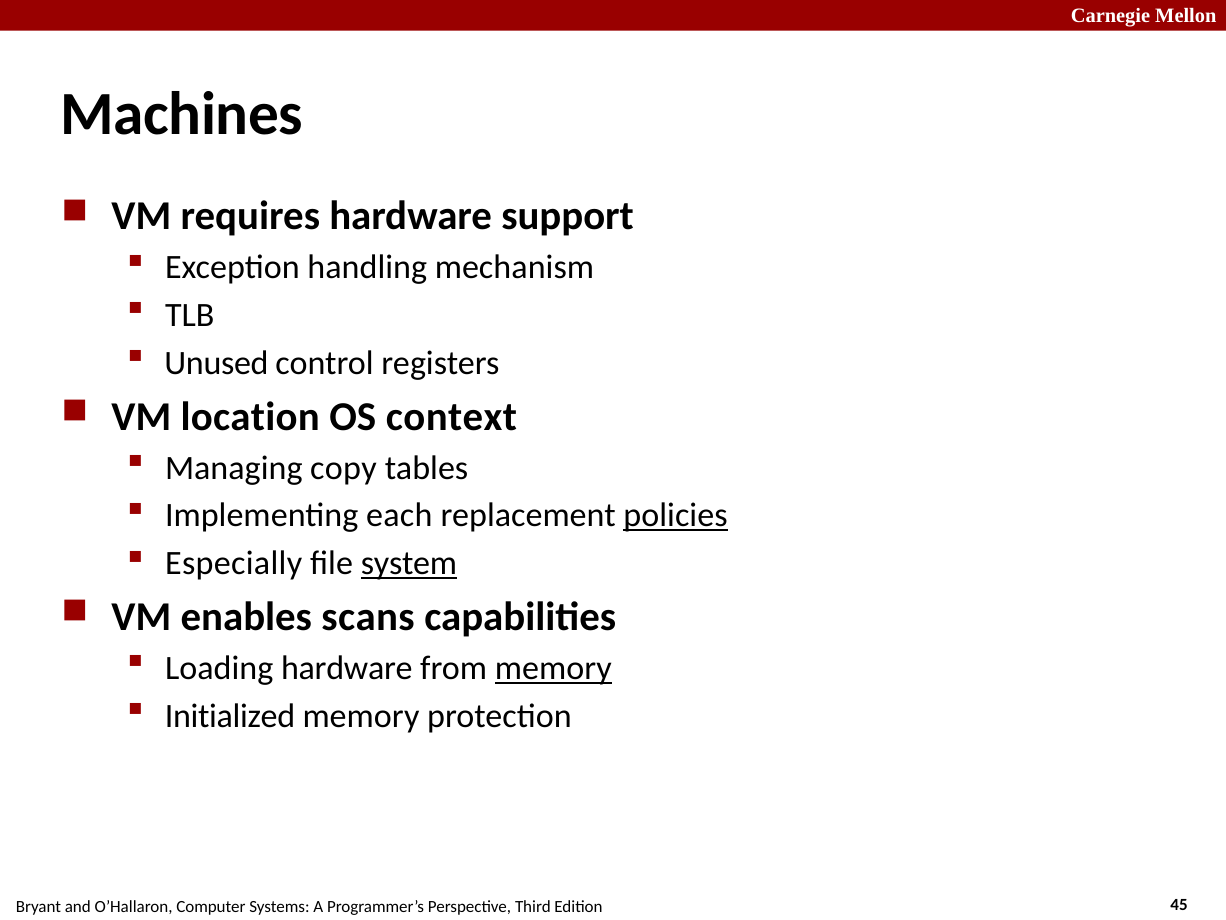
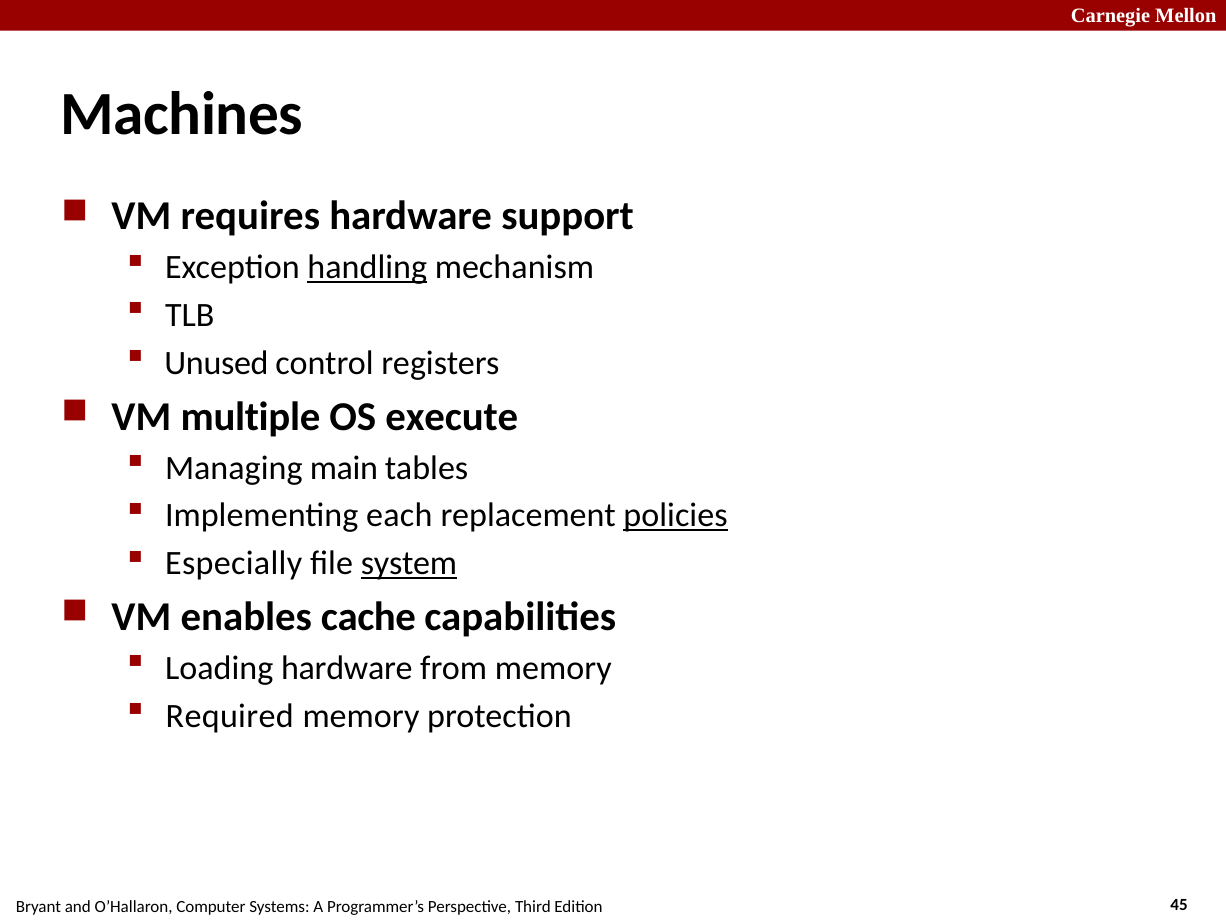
handling underline: none -> present (367, 267)
location: location -> multiple (250, 416)
context: context -> execute (452, 416)
copy: copy -> main (344, 468)
scans: scans -> cache (368, 617)
memory underline: present -> none (553, 668)
Initialized: Initialized -> Required (230, 716)
